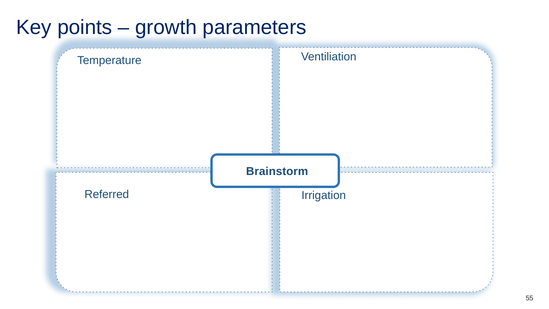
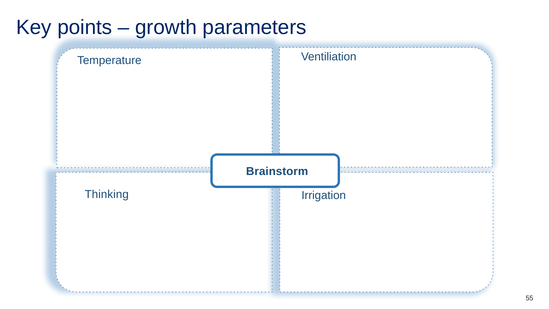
Referred: Referred -> Thinking (107, 194)
